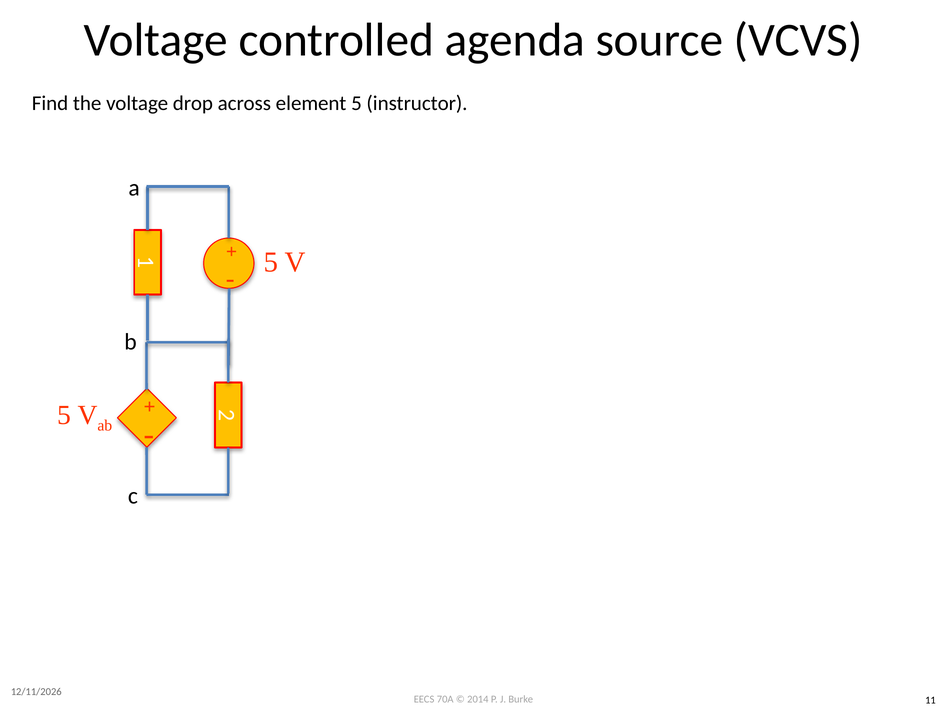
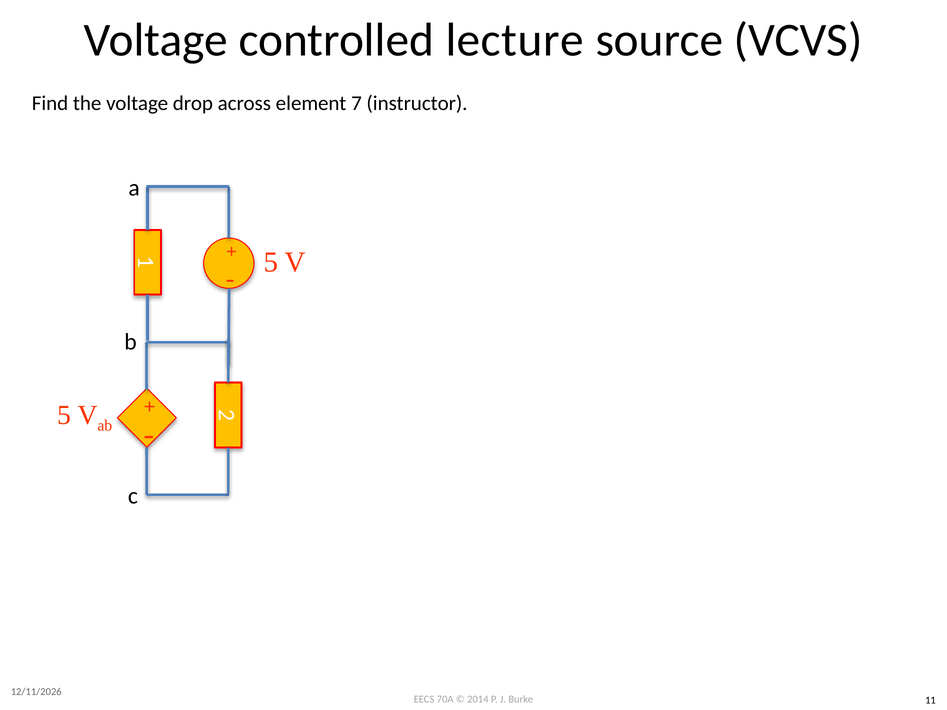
agenda: agenda -> lecture (515, 40)
element 5: 5 -> 7 (357, 103)
